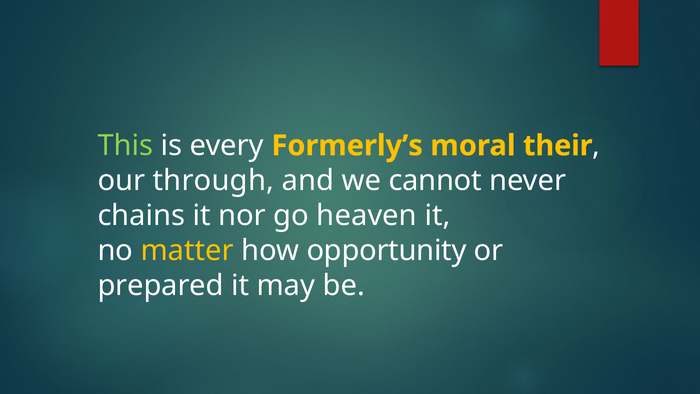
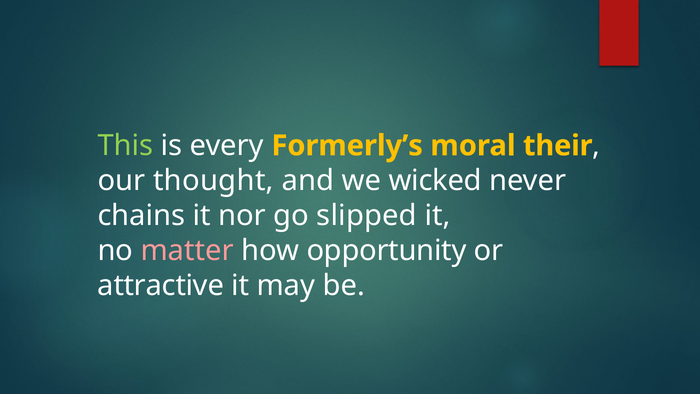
through: through -> thought (213, 181)
cannot: cannot -> wicked (435, 181)
heaven: heaven -> slipped (367, 216)
matter colour: yellow -> pink (187, 251)
prepared: prepared -> attractive (161, 286)
